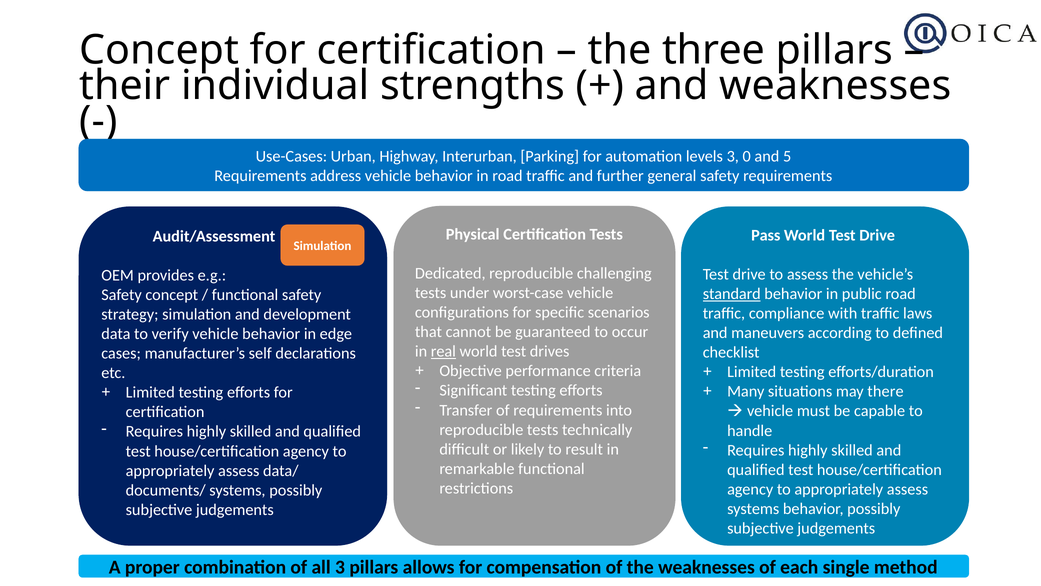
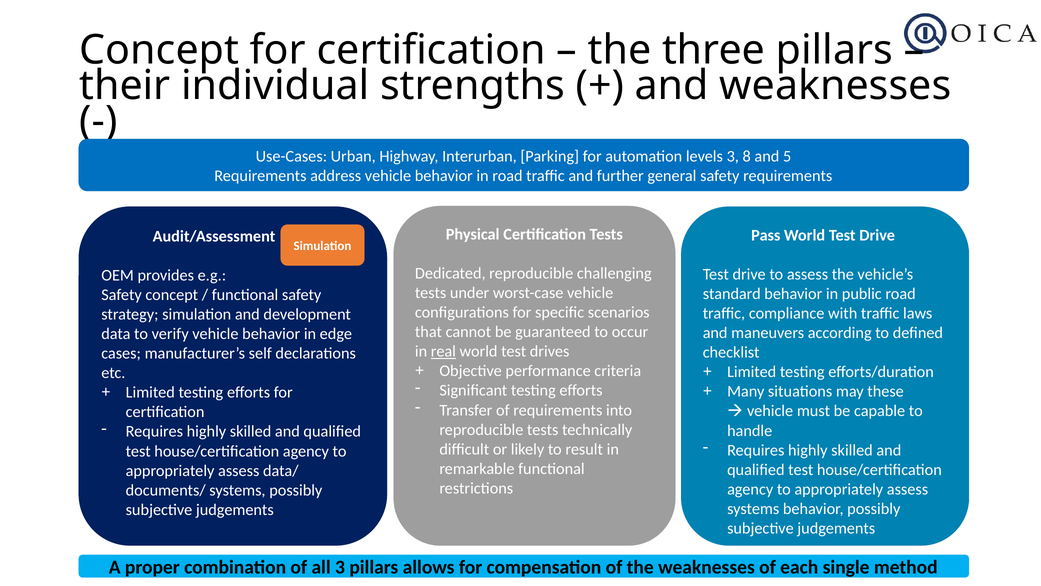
0: 0 -> 8 (747, 156)
standard underline: present -> none (732, 294)
there: there -> these (886, 391)
